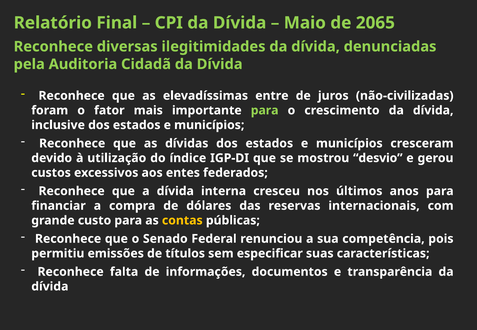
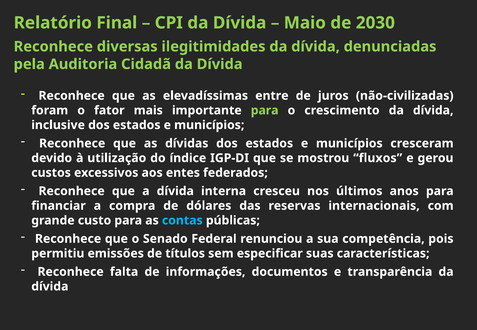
2065: 2065 -> 2030 (375, 23)
desvio: desvio -> fluxos (378, 158)
contas colour: yellow -> light blue (182, 221)
